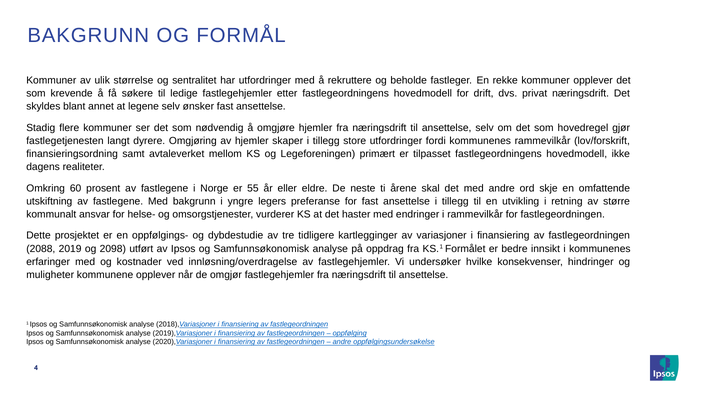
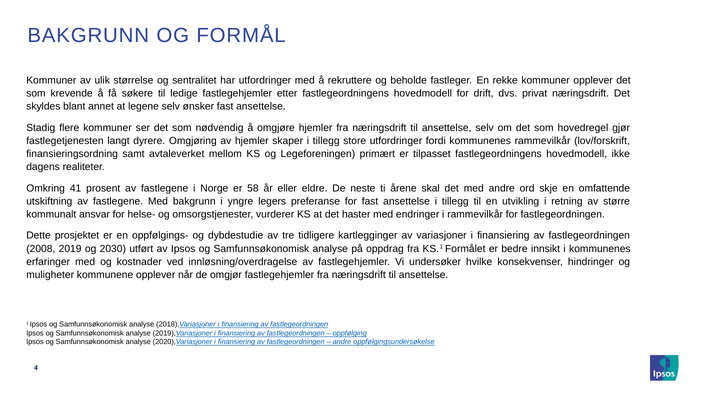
60: 60 -> 41 (76, 188)
55: 55 -> 58 (253, 188)
2088: 2088 -> 2008 (41, 249)
2098: 2098 -> 2030 (113, 249)
